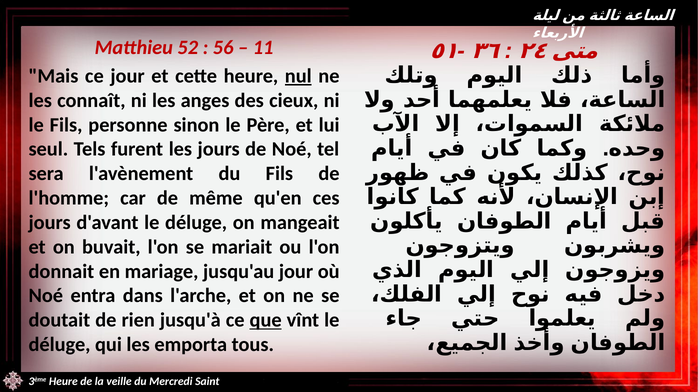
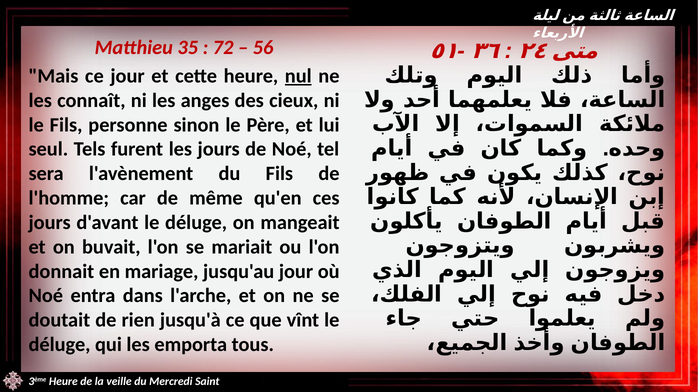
52: 52 -> 35 (188, 48)
56: 56 -> 72 (223, 48)
11: 11 -> 56 (263, 48)
que underline: present -> none (266, 321)
